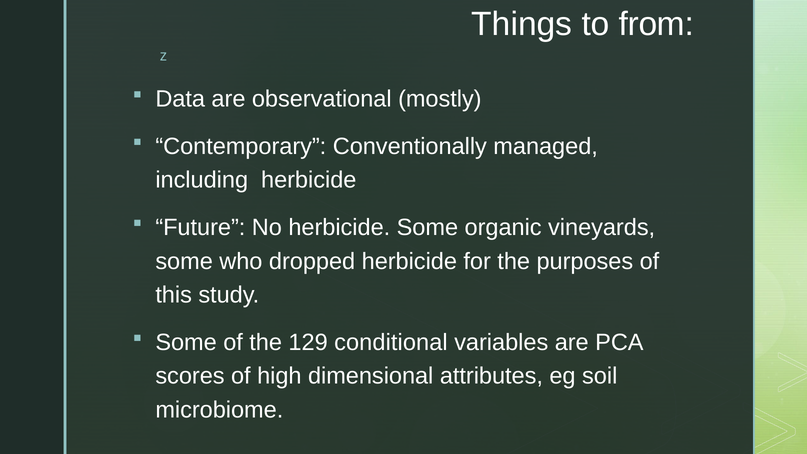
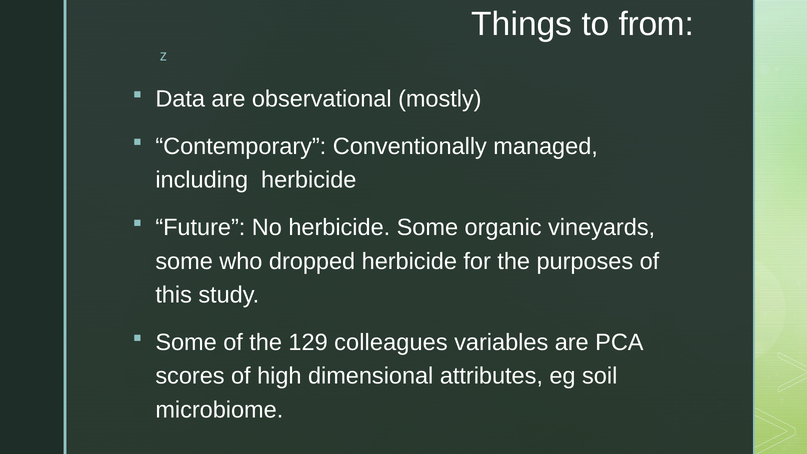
conditional: conditional -> colleagues (391, 342)
